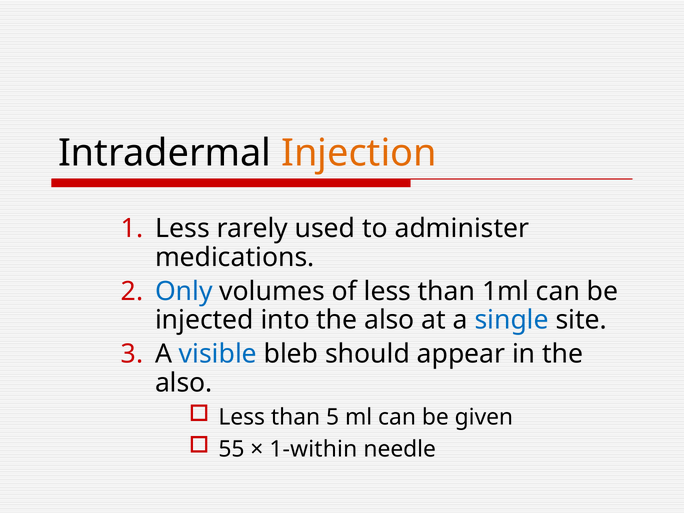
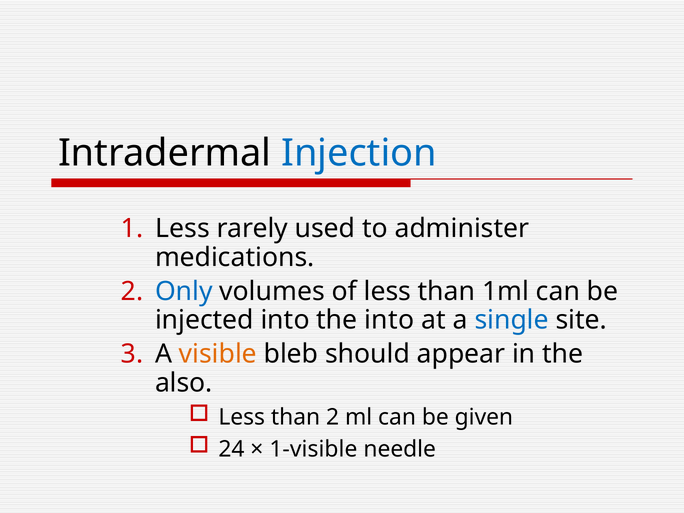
Injection colour: orange -> blue (359, 153)
into the also: also -> into (389, 320)
visible colour: blue -> orange (218, 354)
than 5: 5 -> 2 (333, 417)
55: 55 -> 24 (231, 449)
1-within: 1-within -> 1-visible (313, 449)
